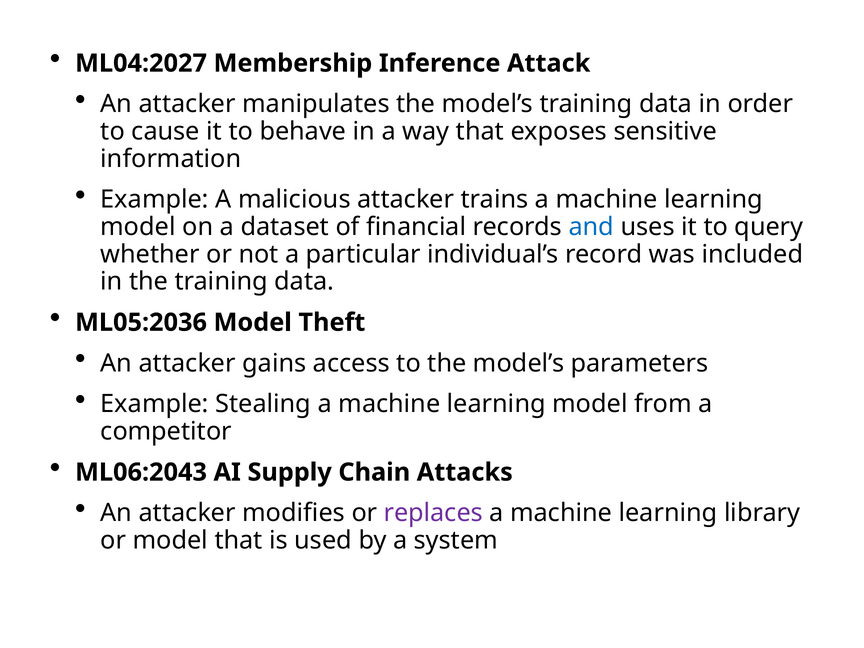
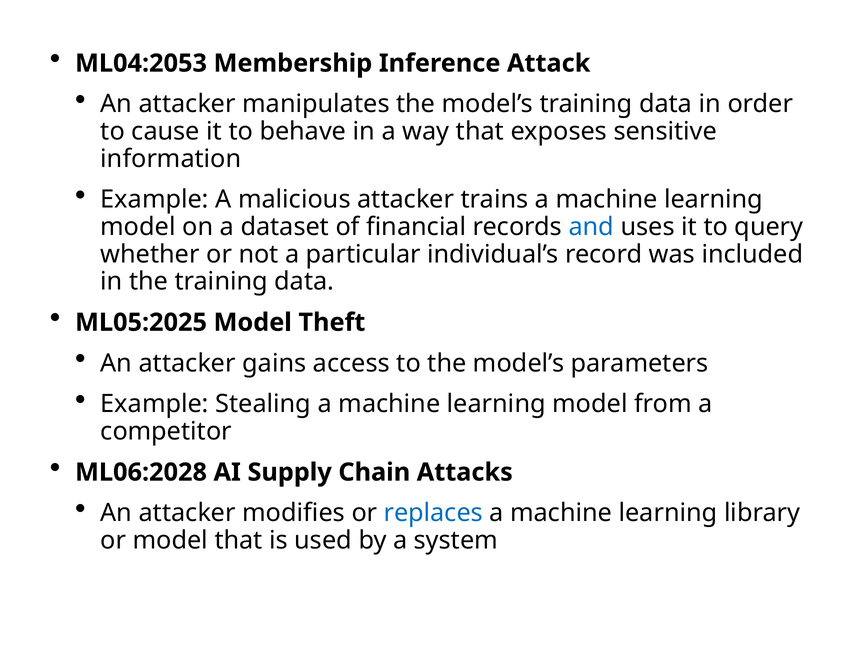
ML04:2027: ML04:2027 -> ML04:2053 (141, 63)
ML05:2036: ML05:2036 -> ML05:2025 (141, 322)
ML06:2043: ML06:2043 -> ML06:2028 (141, 472)
replaces colour: purple -> blue (433, 513)
